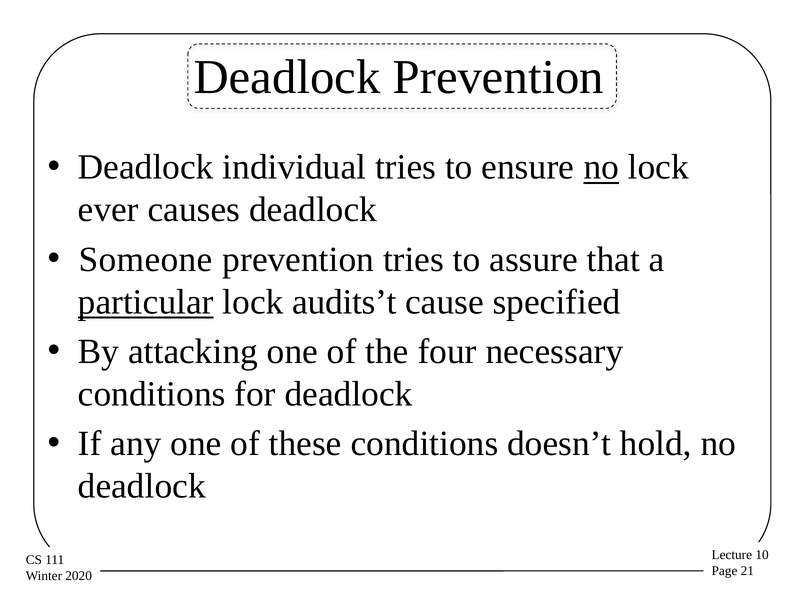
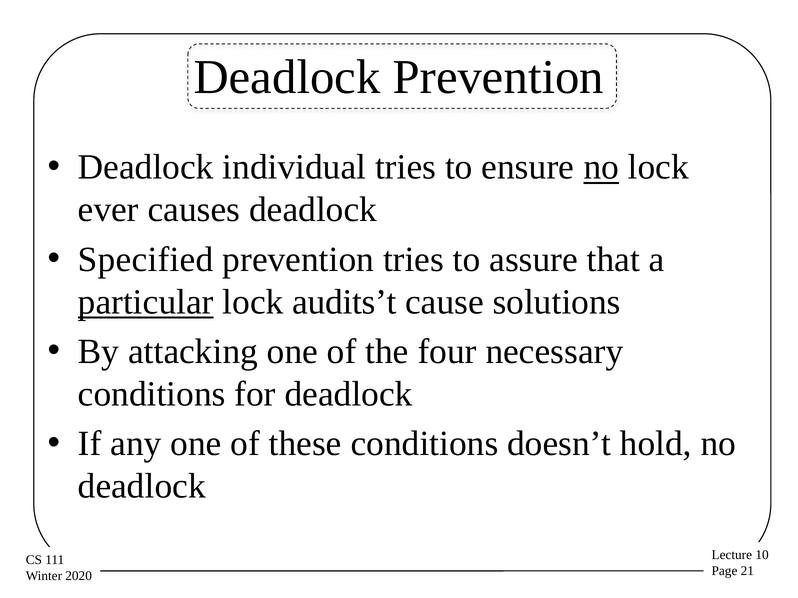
Someone: Someone -> Specified (146, 260)
specified: specified -> solutions (557, 302)
